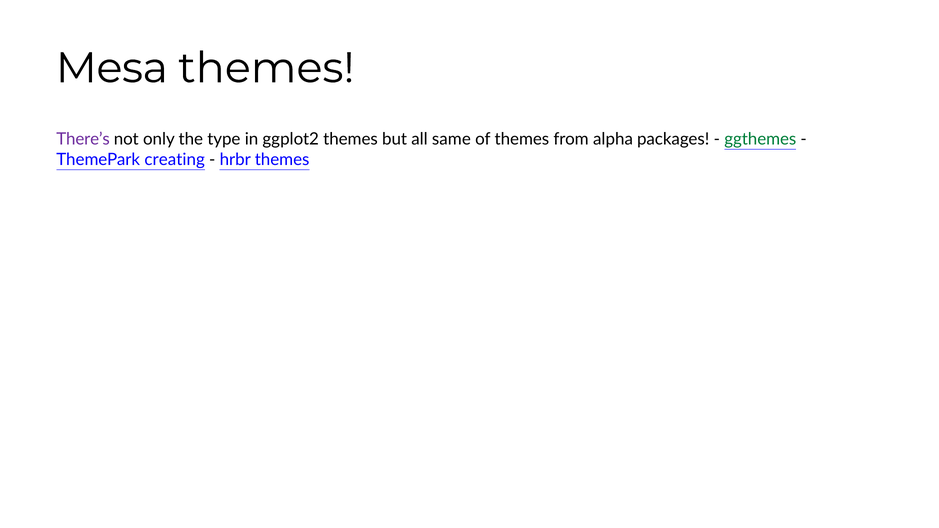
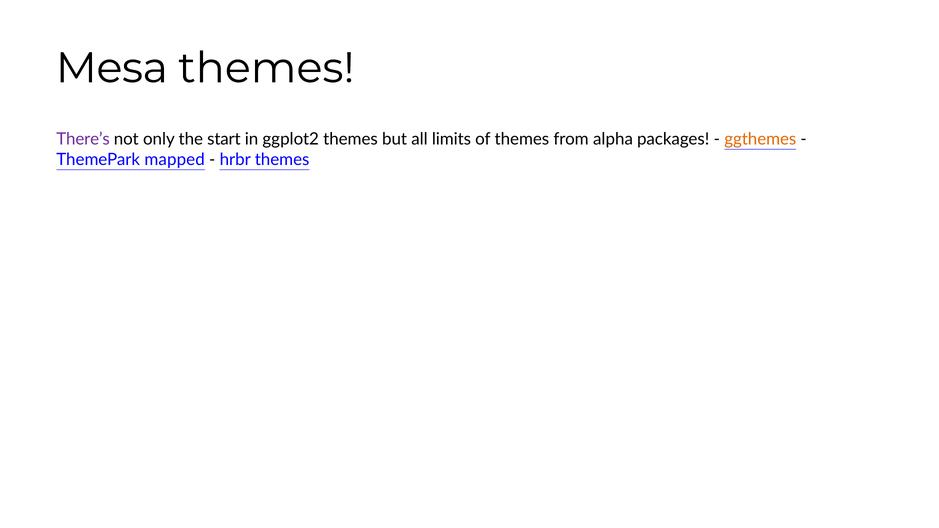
type: type -> start (224, 139)
same: same -> limits (451, 139)
ggthemes colour: green -> orange (760, 139)
creating: creating -> mapped (175, 160)
